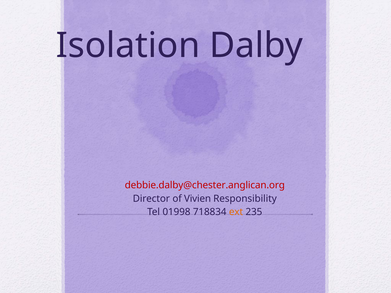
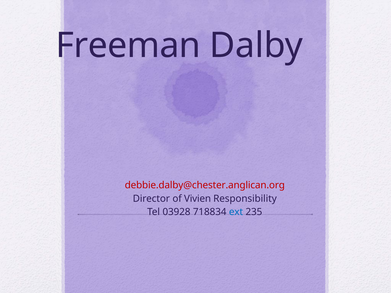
Isolation: Isolation -> Freeman (128, 46)
01998: 01998 -> 03928 (176, 212)
ext colour: orange -> blue (236, 212)
